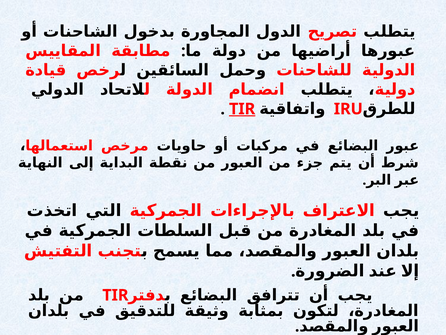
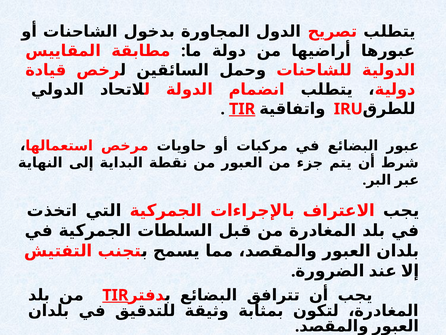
TIR underline: none -> present (115, 295)
